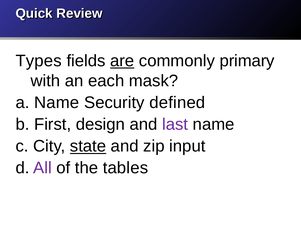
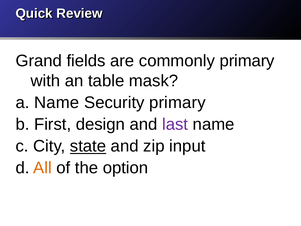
Types: Types -> Grand (39, 61)
are underline: present -> none (122, 61)
each: each -> table (106, 81)
Security defined: defined -> primary (177, 103)
All colour: purple -> orange (42, 168)
tables: tables -> option (126, 168)
